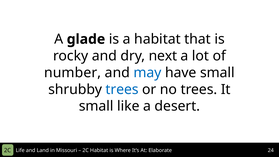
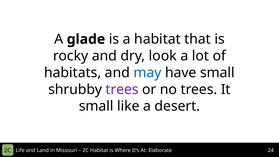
next: next -> look (163, 56)
number: number -> habitats (73, 73)
trees colour: blue -> purple (122, 89)
